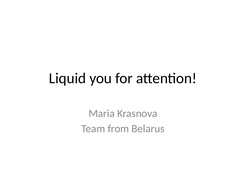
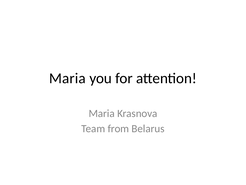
Liquid: Liquid -> Maria (67, 78)
